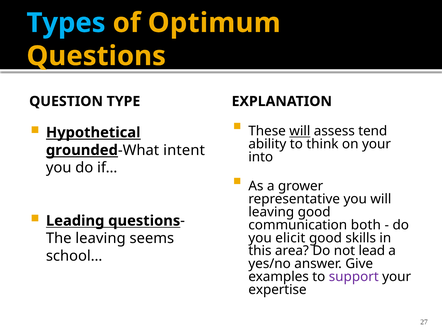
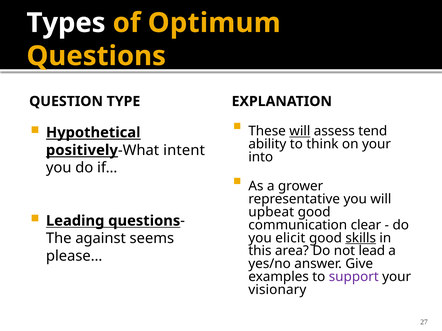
Types colour: light blue -> white (66, 23)
grounded: grounded -> positively (82, 150)
leaving: leaving -> upbeat (271, 212)
both: both -> clear (366, 225)
skills underline: none -> present (361, 238)
The leaving: leaving -> against (101, 239)
school…: school… -> please… (74, 256)
expertise: expertise -> visionary (277, 290)
